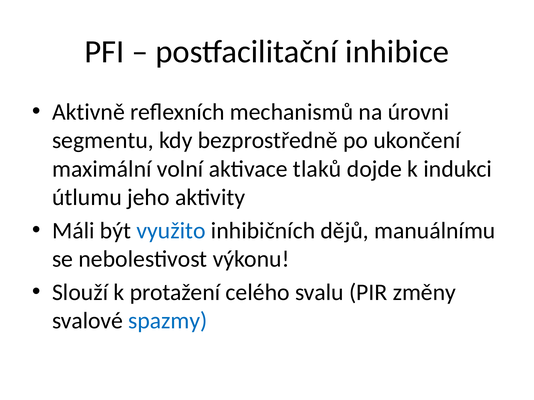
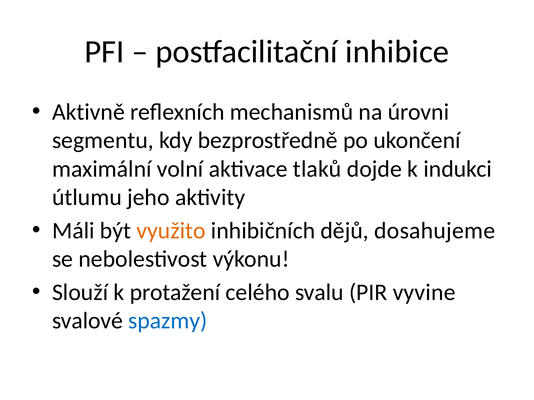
využito colour: blue -> orange (171, 231)
manuálnímu: manuálnímu -> dosahujeme (435, 231)
změny: změny -> vyvine (424, 293)
